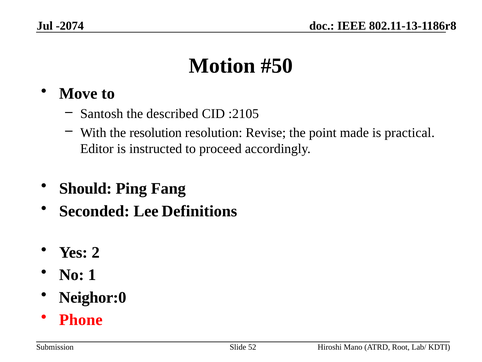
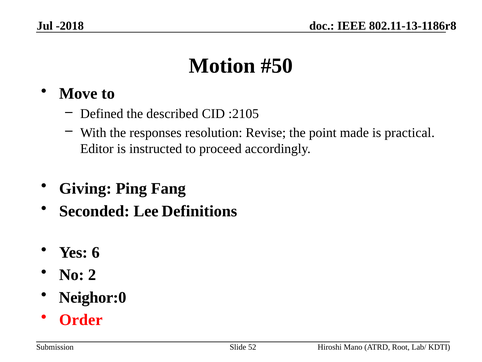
-2074: -2074 -> -2018 (70, 26)
Santosh: Santosh -> Defined (102, 114)
the resolution: resolution -> responses (156, 132)
Should: Should -> Giving (85, 188)
2: 2 -> 6 (96, 252)
1: 1 -> 2 (92, 275)
Phone: Phone -> Order (81, 320)
